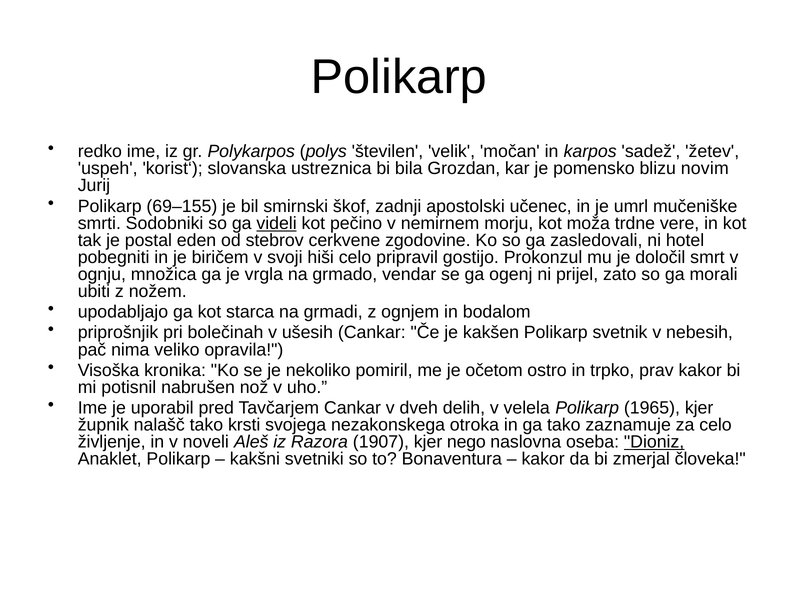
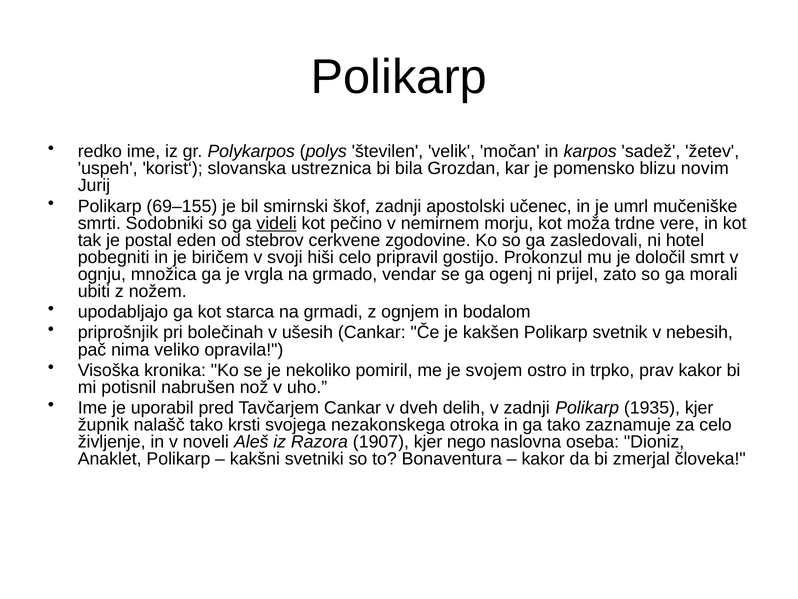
očetom: očetom -> svojem (494, 370)
v velela: velela -> zadnji (527, 408)
1965: 1965 -> 1935 (652, 408)
Dioniz underline: present -> none (654, 442)
